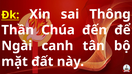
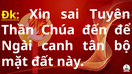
Thông: Thông -> Tuyên (110, 14)
